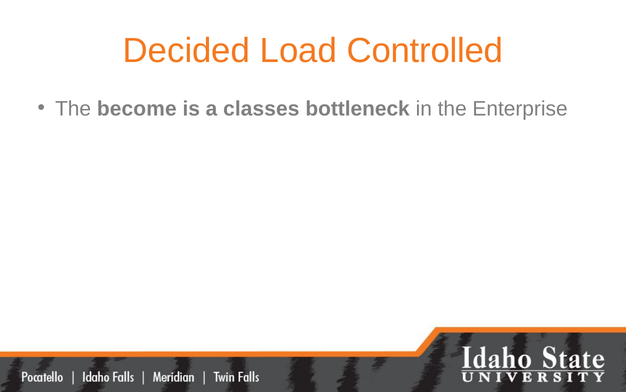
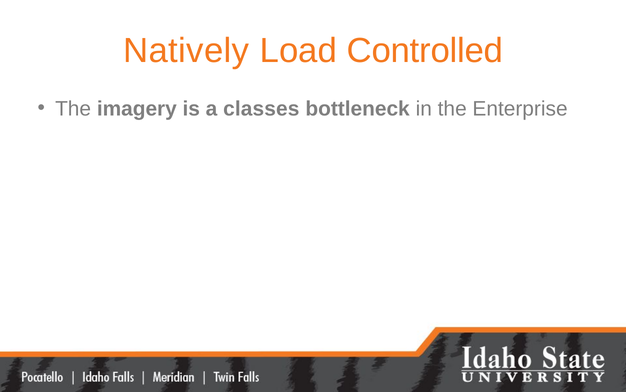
Decided: Decided -> Natively (186, 51)
become: become -> imagery (137, 108)
